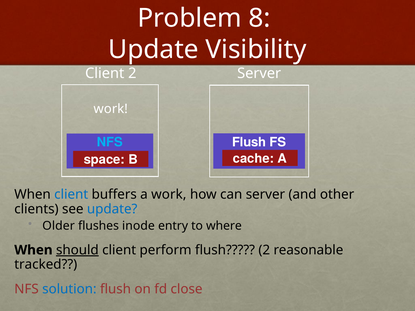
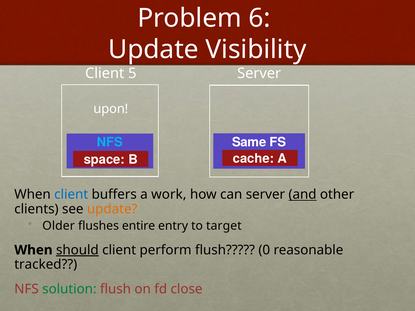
8: 8 -> 6 (260, 18)
Client 2: 2 -> 5 (132, 73)
work: work -> upon (111, 109)
Flush: Flush -> Same (249, 142)
and underline: none -> present (303, 195)
update colour: blue -> orange (112, 209)
inode: inode -> entire (139, 226)
where: where -> target (224, 226)
flush 2: 2 -> 0 (264, 250)
solution colour: blue -> green (69, 289)
